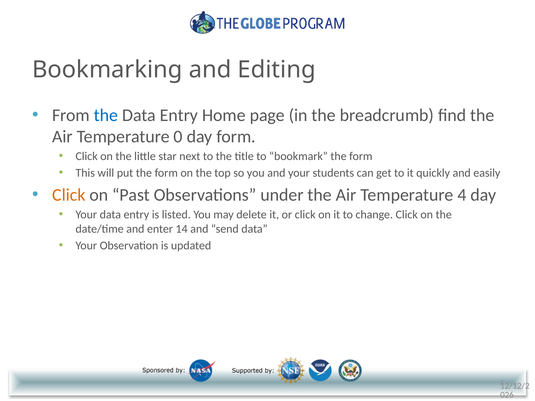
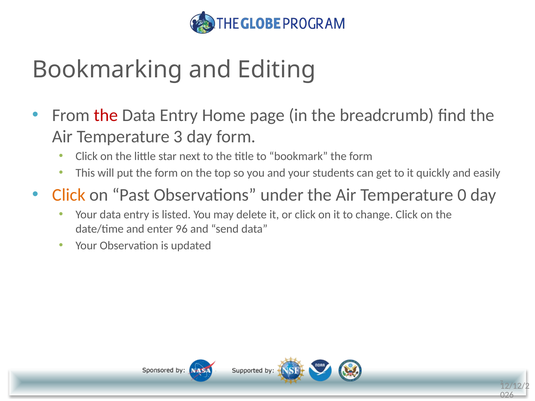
the colour: blue -> red (106, 115)
0: 0 -> 3 (178, 137)
4: 4 -> 0 (462, 195)
14: 14 -> 96 (182, 229)
